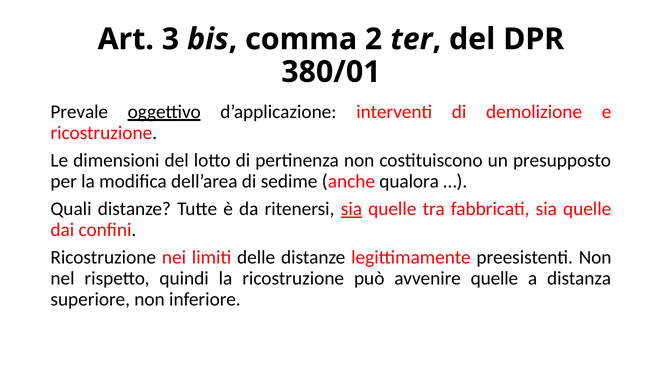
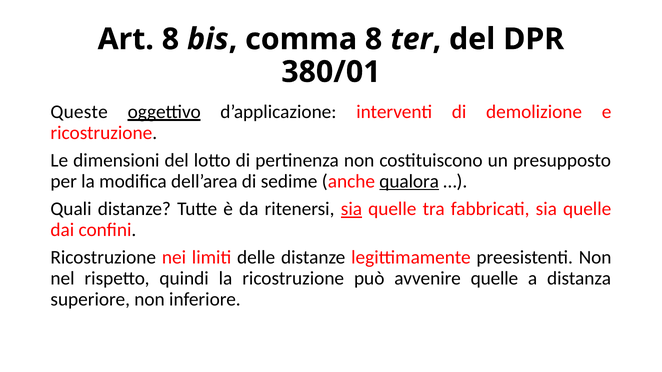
Art 3: 3 -> 8 (170, 39)
comma 2: 2 -> 8 (374, 39)
Prevale: Prevale -> Queste (79, 112)
qualora underline: none -> present (409, 181)
